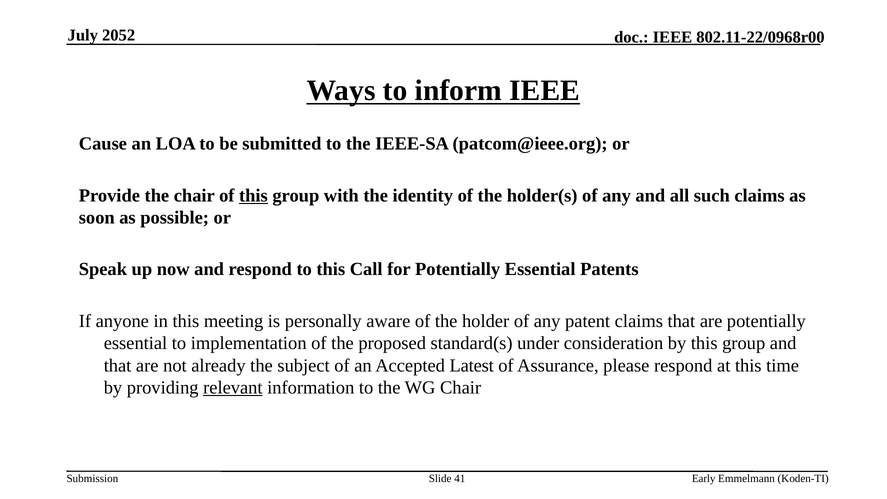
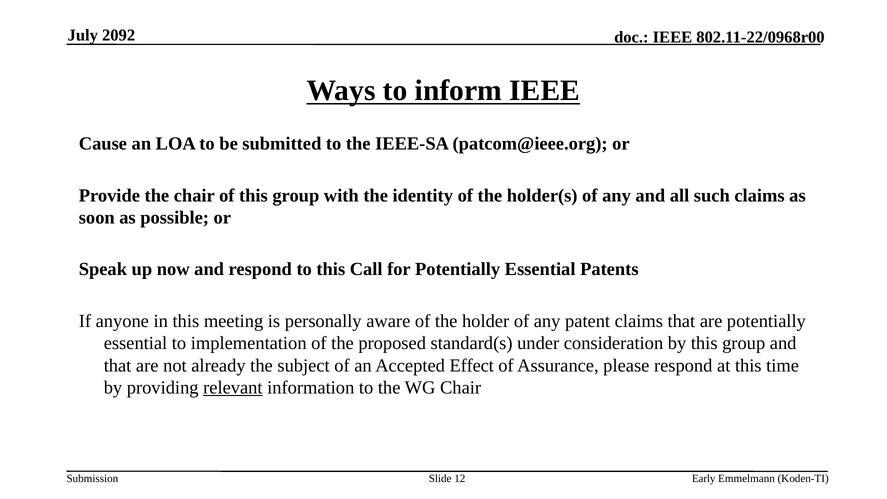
2052: 2052 -> 2092 (119, 35)
this underline: present -> none (253, 195)
Latest: Latest -> Effect (472, 365)
41: 41 -> 12 (460, 479)
